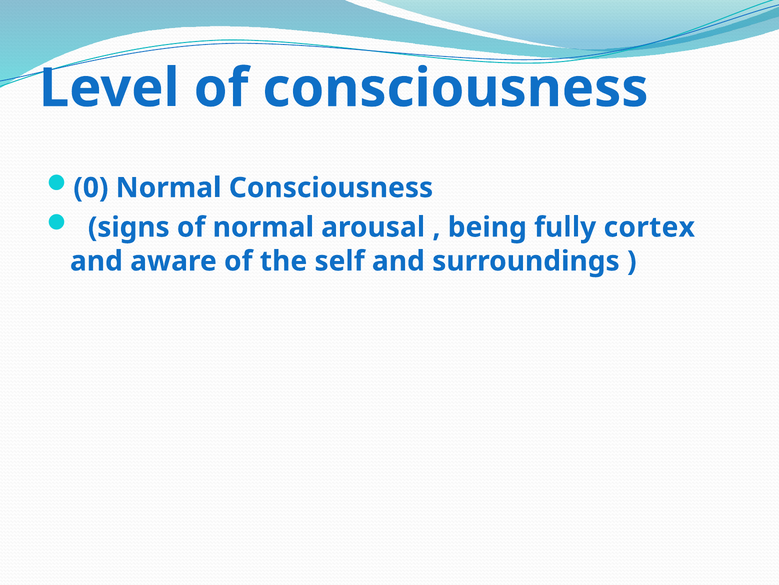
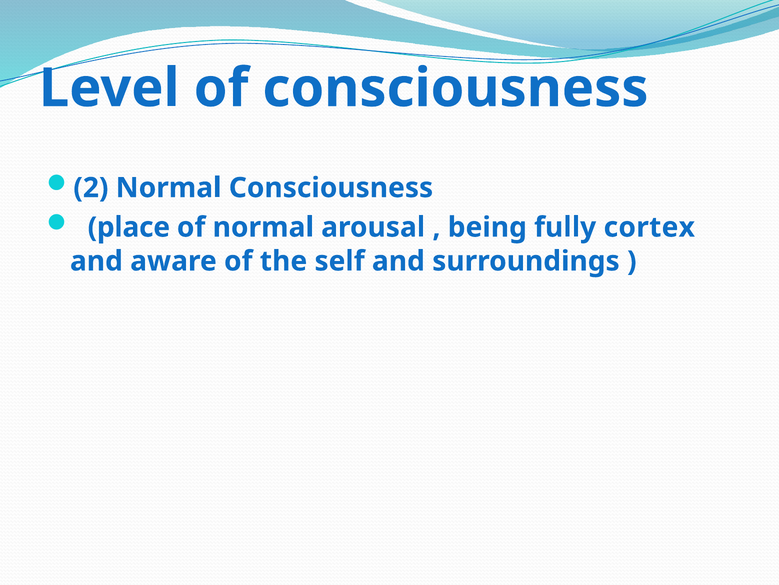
0: 0 -> 2 (91, 188)
signs: signs -> place (129, 227)
